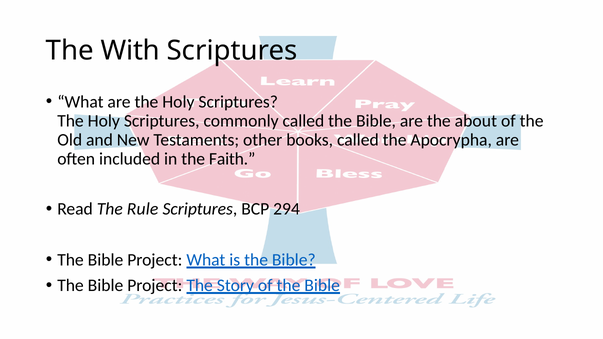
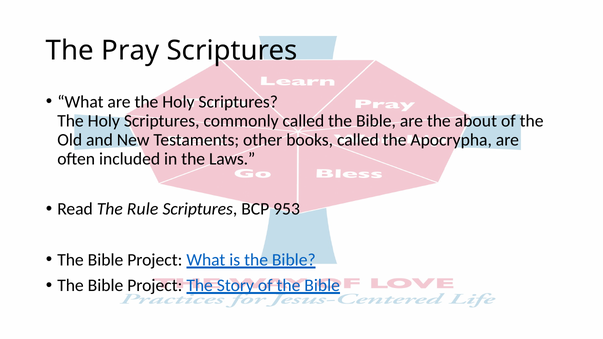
With: With -> Pray (130, 51)
Faith: Faith -> Laws (232, 159)
294: 294 -> 953 (287, 209)
